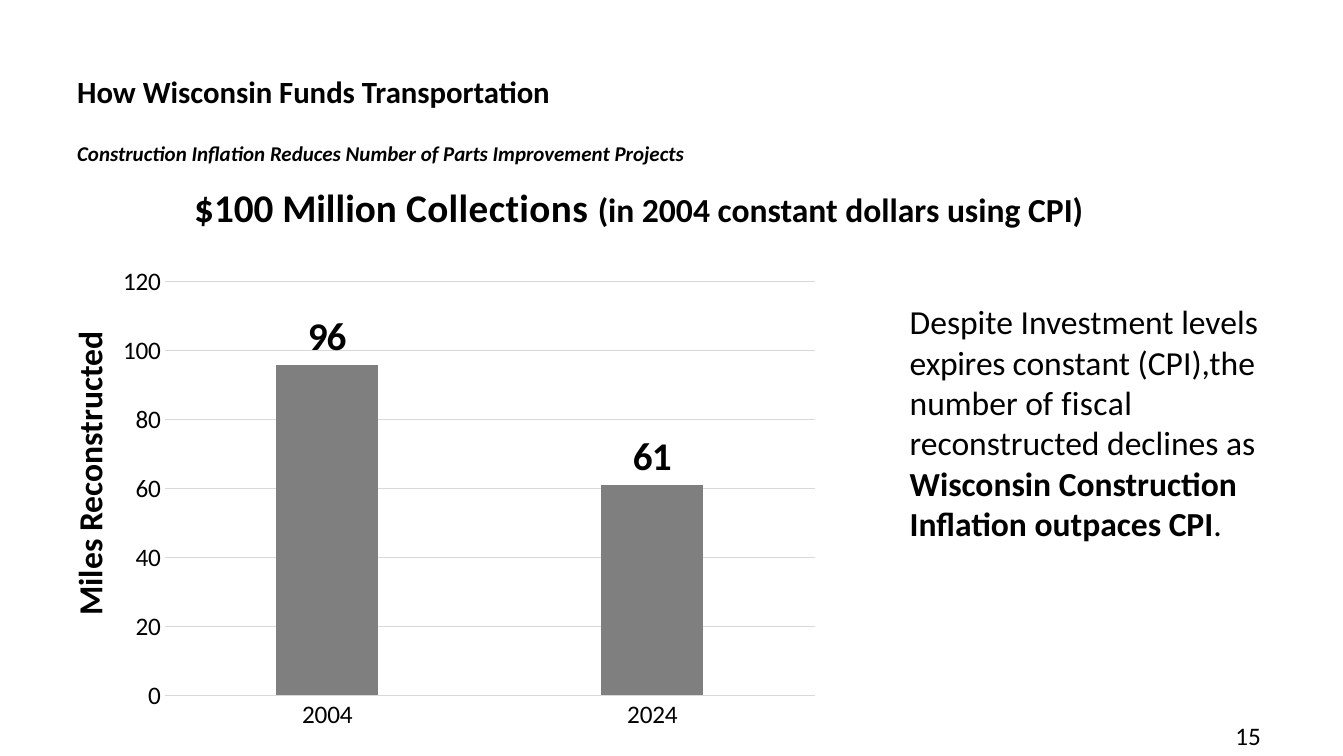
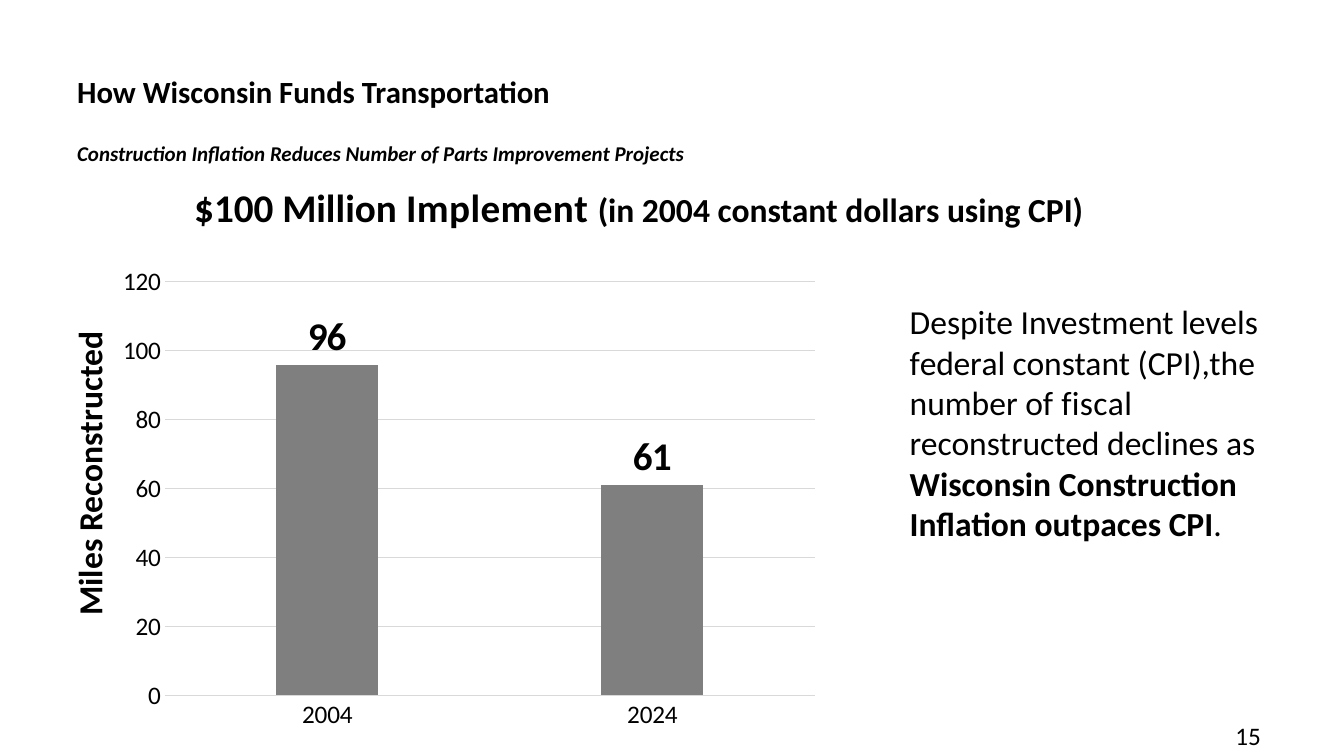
Collections: Collections -> Implement (497, 209)
expires: expires -> federal (957, 364)
